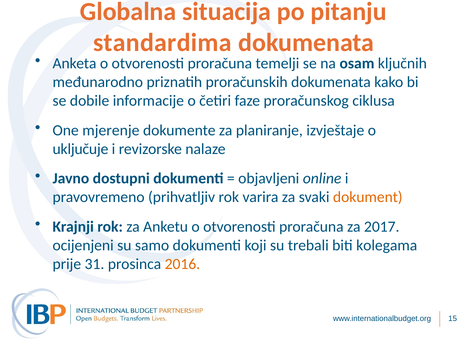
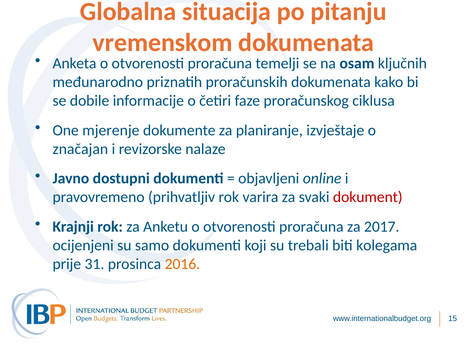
standardima: standardima -> vremenskom (163, 43)
uključuje: uključuje -> značajan (80, 149)
dokument colour: orange -> red (368, 197)
